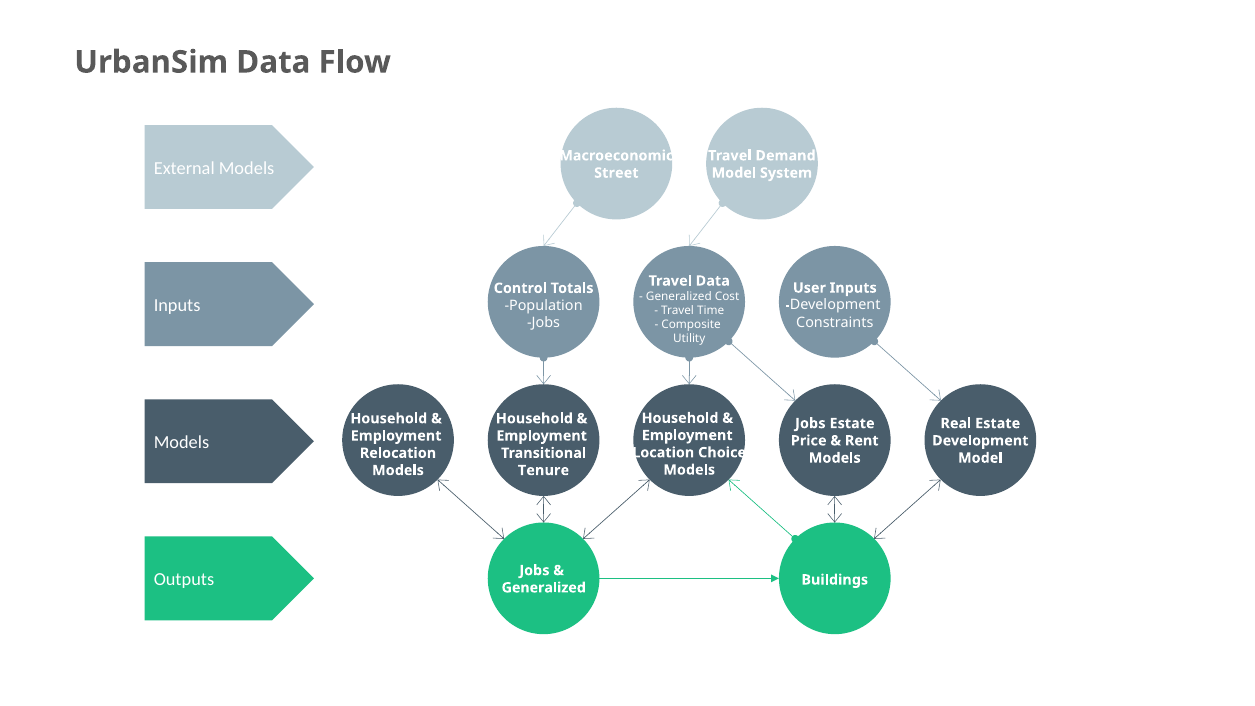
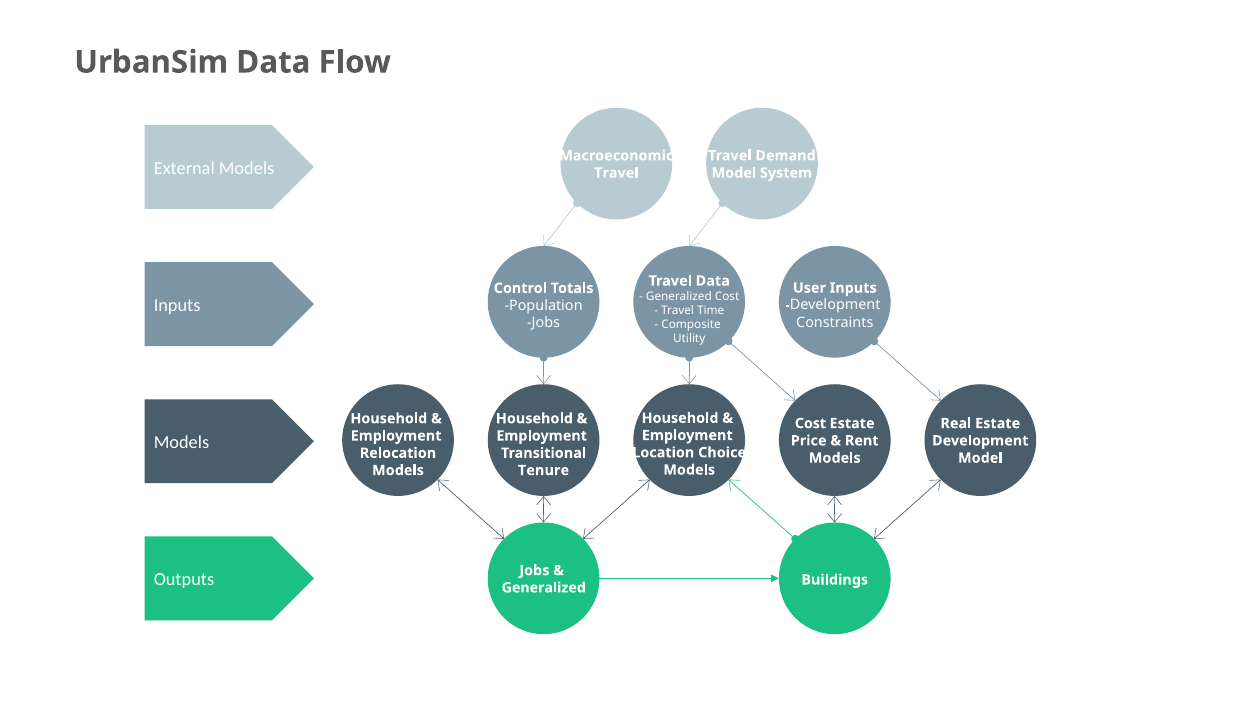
Street: Street -> Travel (616, 173)
Jobs: Jobs -> Cost (810, 423)
